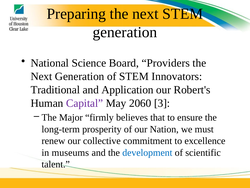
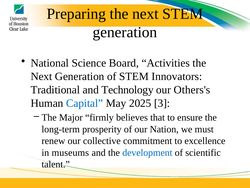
Providers: Providers -> Activities (166, 63)
Application: Application -> Technology (128, 90)
Robert's: Robert's -> Others's (192, 90)
Capital colour: purple -> blue (85, 103)
2060: 2060 -> 2025 (140, 103)
